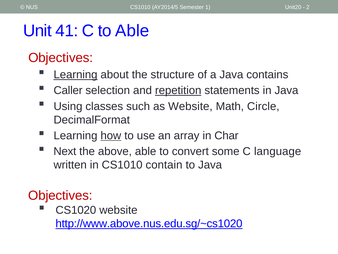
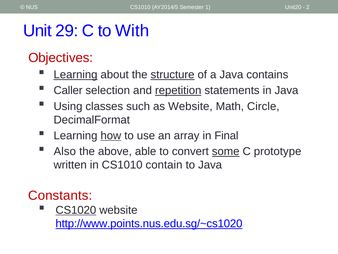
41: 41 -> 29 (67, 31)
to Able: Able -> With (132, 31)
structure underline: none -> present (173, 75)
Char: Char -> Final (226, 135)
Next: Next -> Also (65, 151)
some underline: none -> present (226, 151)
language: language -> prototype (278, 151)
Objectives: Objectives -> Constants (60, 195)
CS1020 underline: none -> present (76, 210)
http://www.above.nus.edu.sg/~cs1020: http://www.above.nus.edu.sg/~cs1020 -> http://www.points.nus.edu.sg/~cs1020 (149, 223)
